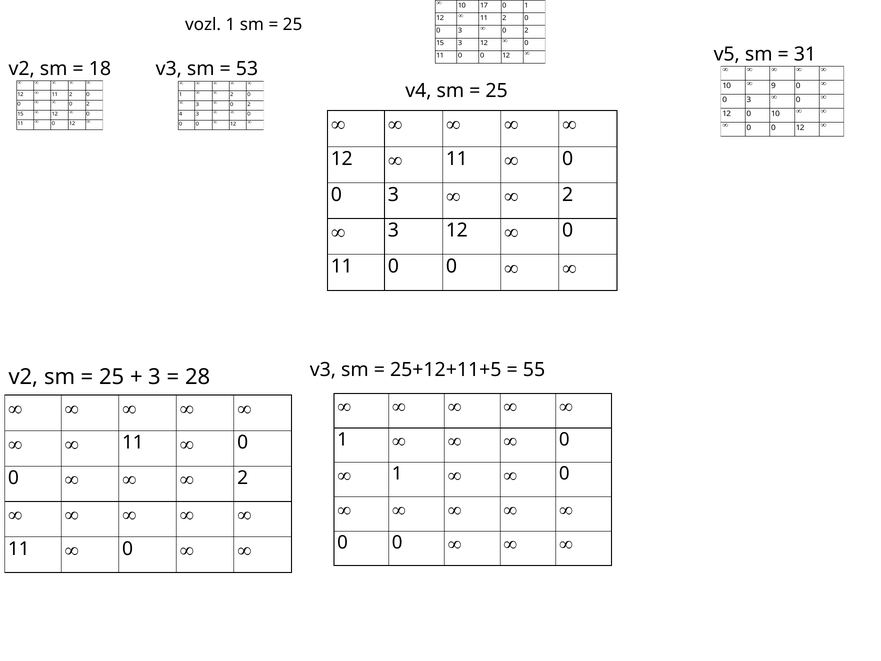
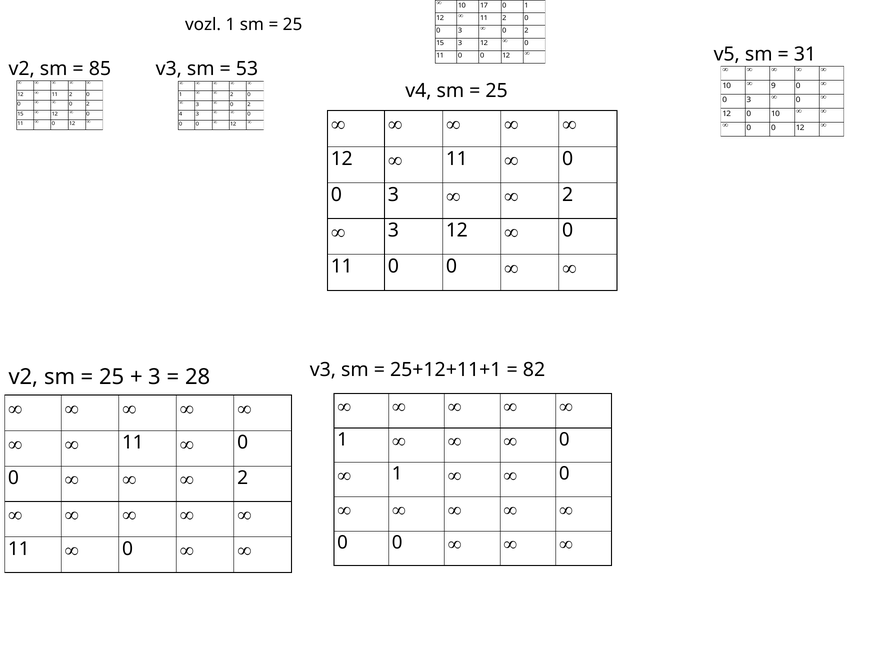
18: 18 -> 85 (100, 69)
25+12+11+5: 25+12+11+5 -> 25+12+11+1 (446, 370)
55: 55 -> 82 (534, 370)
